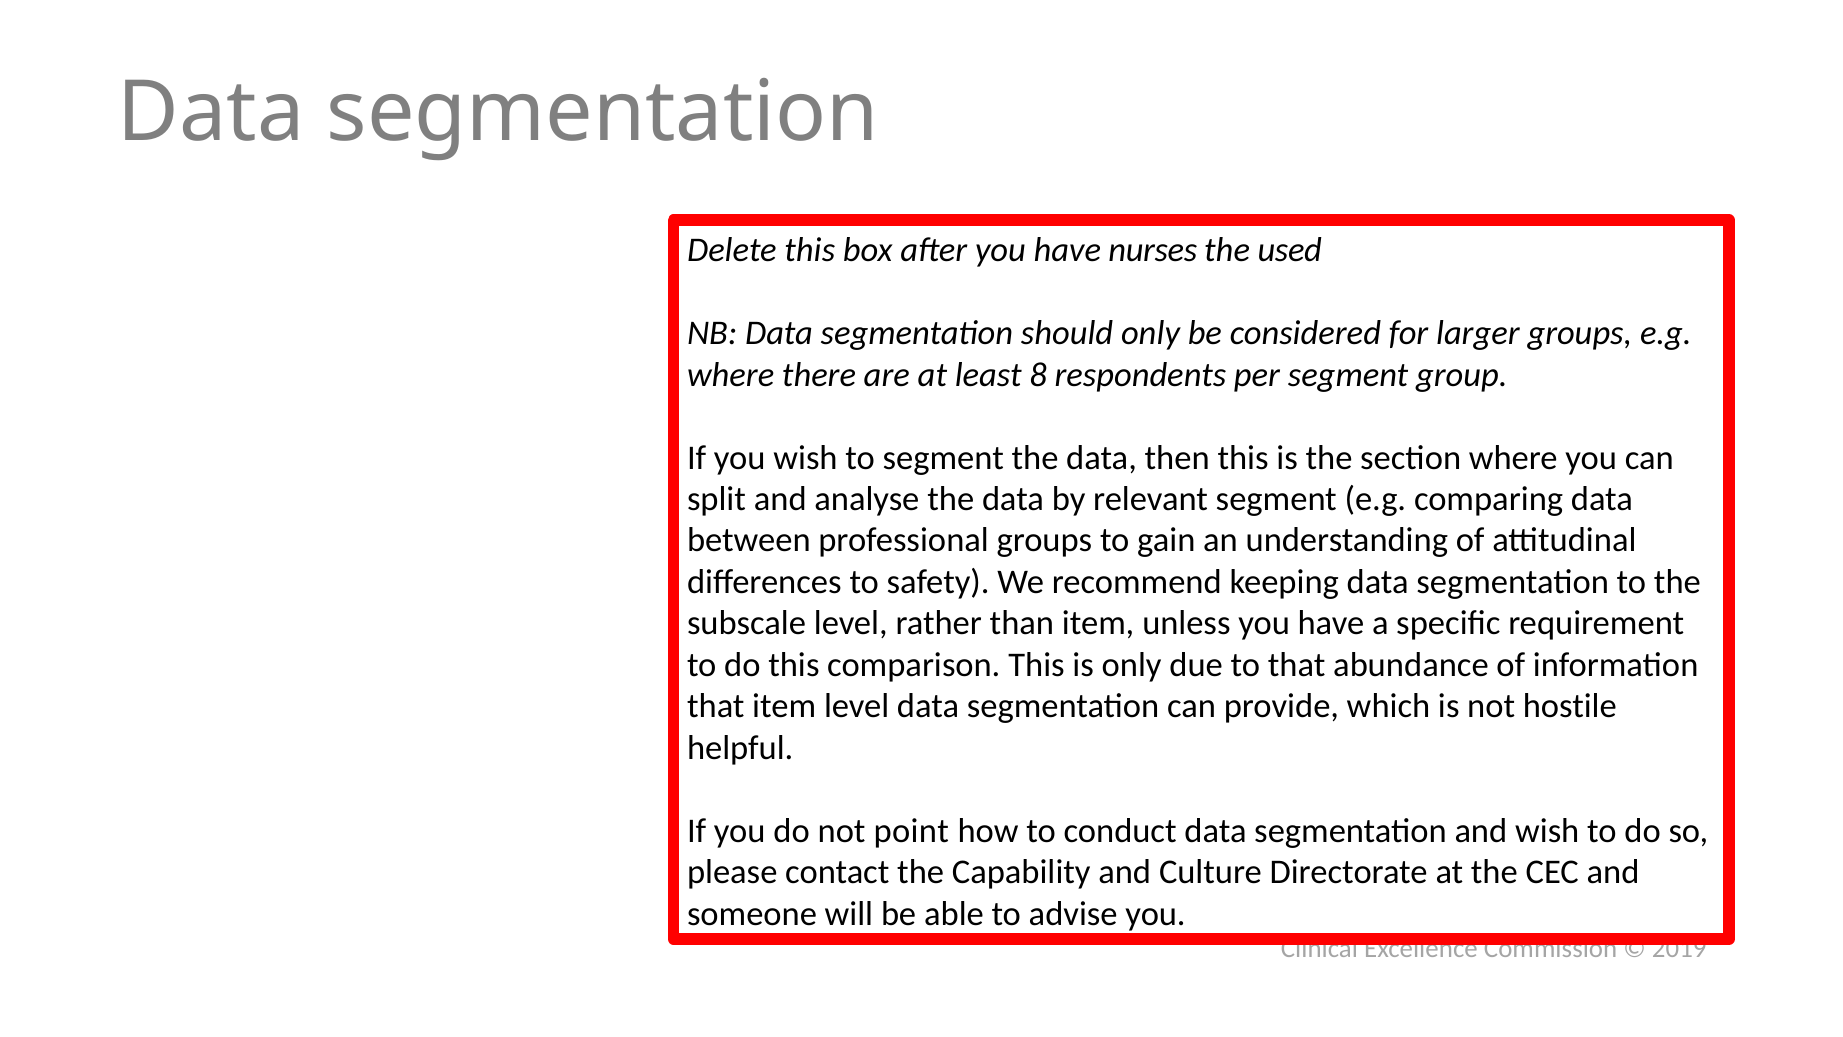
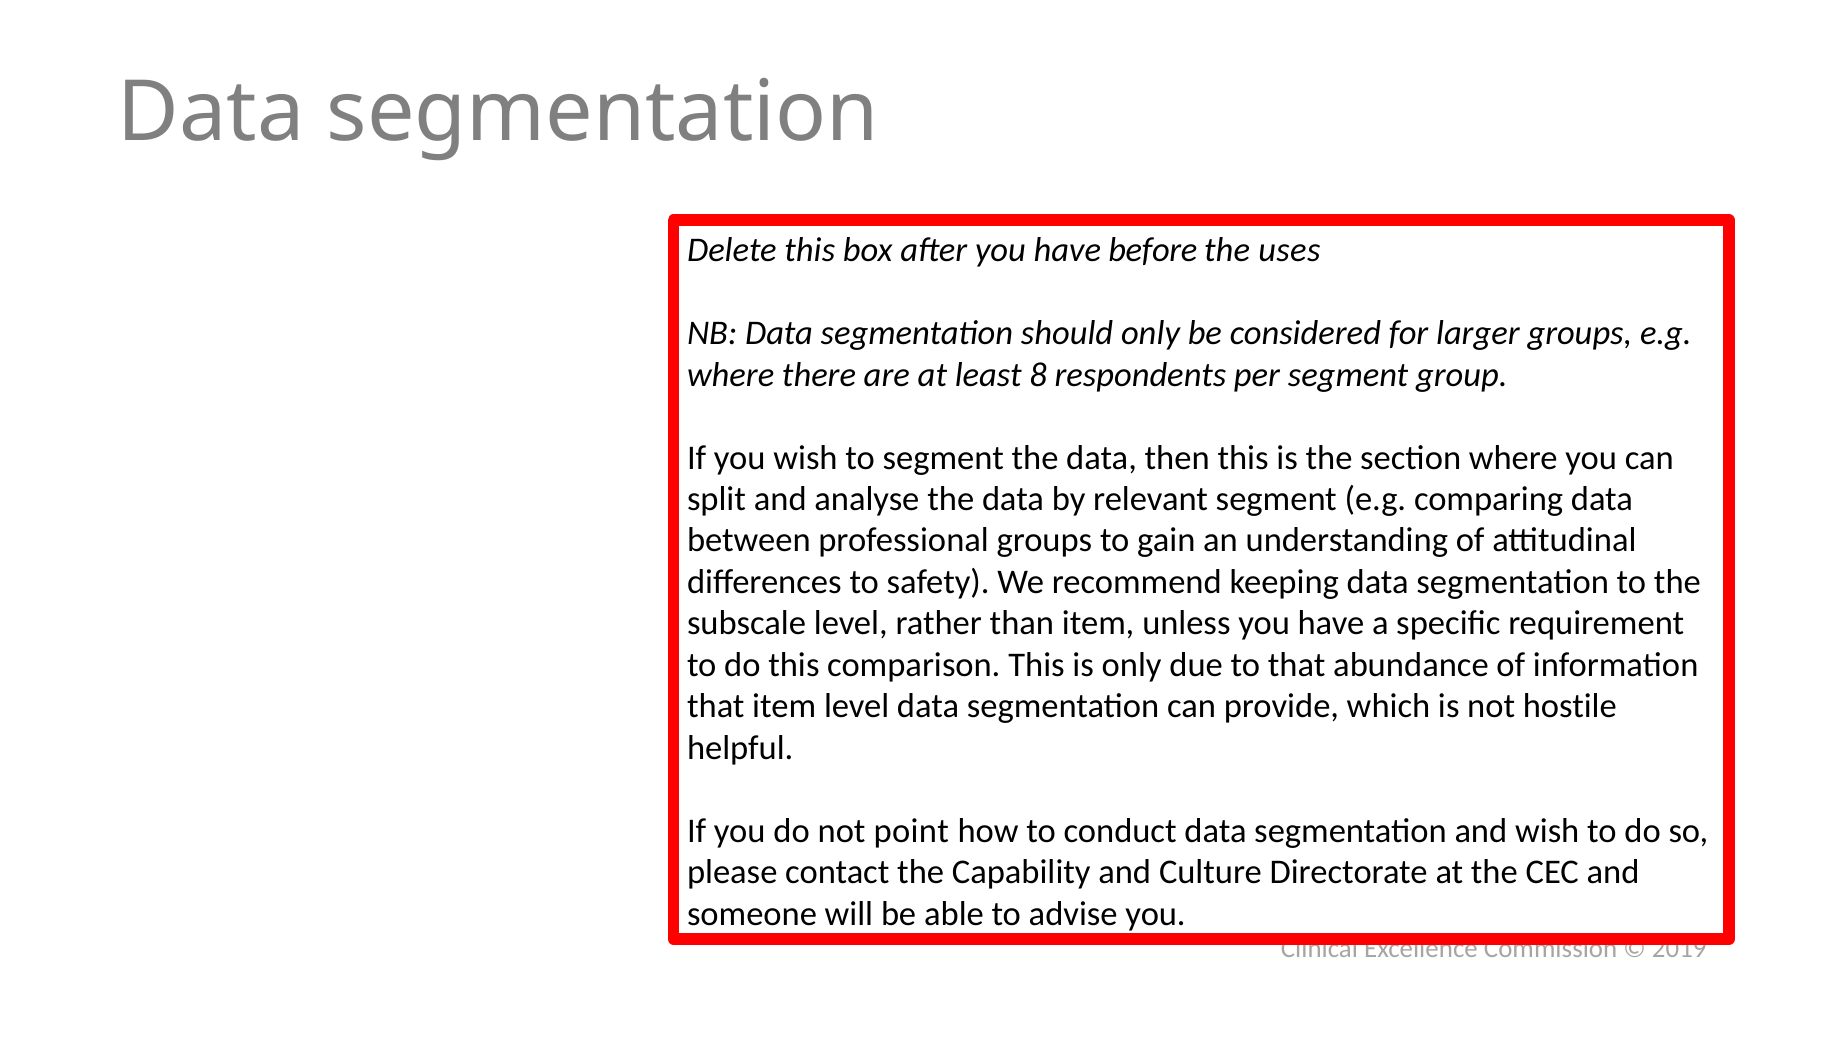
nurses: nurses -> before (1153, 250)
used: used -> uses (1289, 250)
